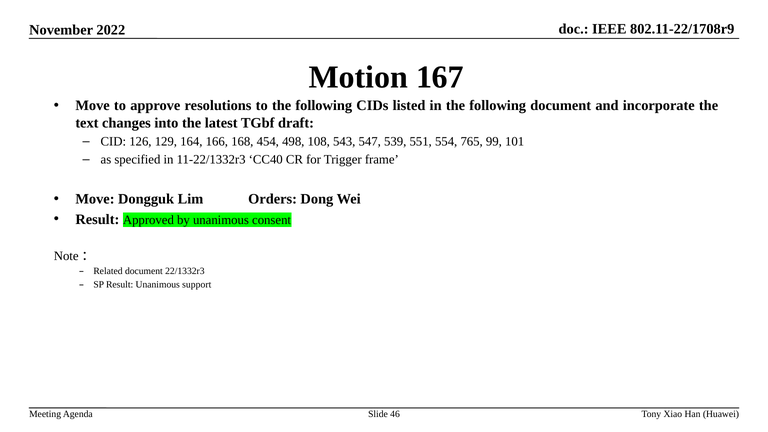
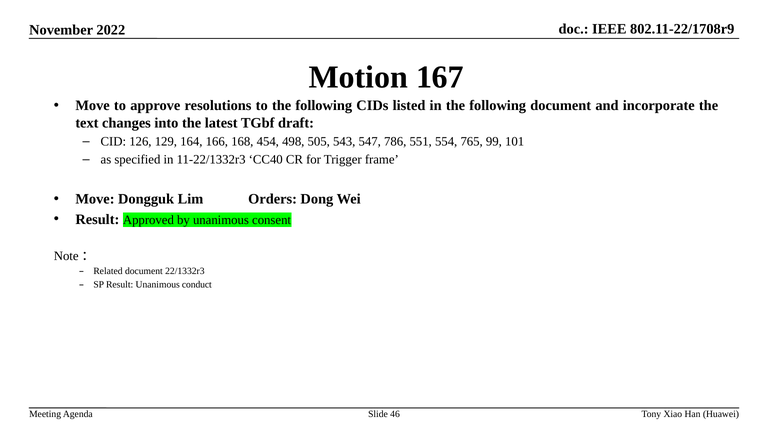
108: 108 -> 505 (319, 142)
539: 539 -> 786 (395, 142)
support: support -> conduct (197, 285)
